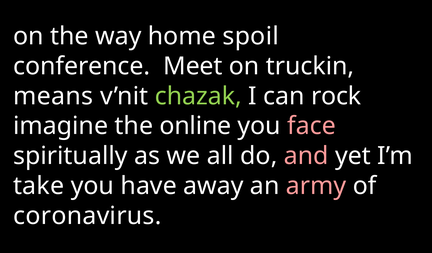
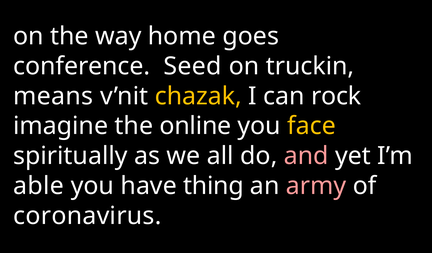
spoil: spoil -> goes (251, 36)
Meet: Meet -> Seed (193, 66)
chazak colour: light green -> yellow (198, 96)
face colour: pink -> yellow (312, 126)
take: take -> able (39, 186)
away: away -> thing (214, 186)
